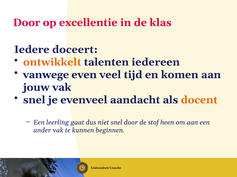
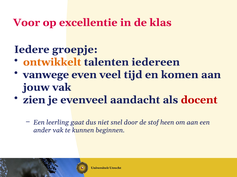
Door: Door -> Voor (27, 23)
doceert: doceert -> groepje (75, 50)
snel: snel -> zien (34, 100)
docent colour: orange -> red (199, 100)
